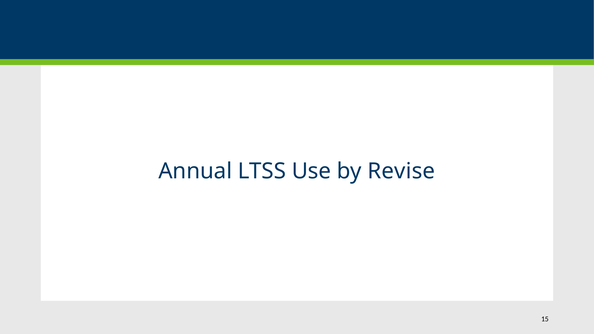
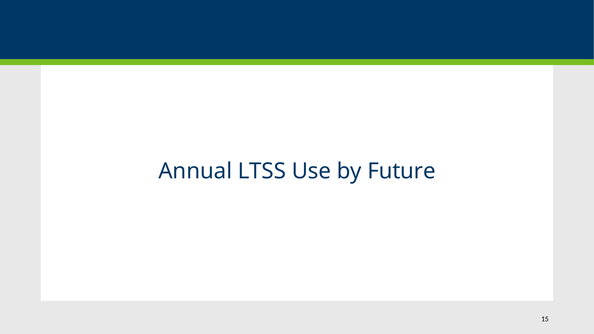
Revise: Revise -> Future (401, 171)
